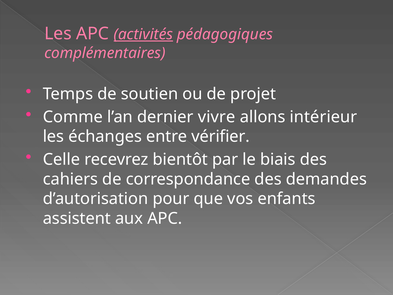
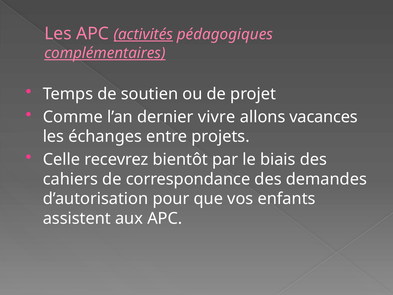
complémentaires underline: none -> present (105, 53)
intérieur: intérieur -> vacances (324, 117)
vérifier: vérifier -> projets (221, 136)
